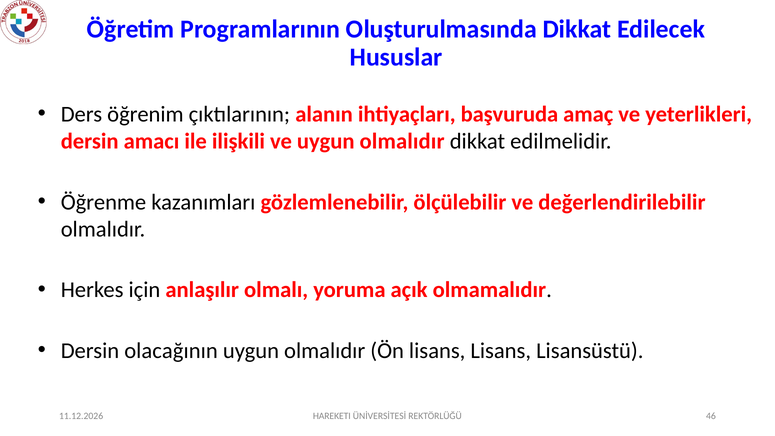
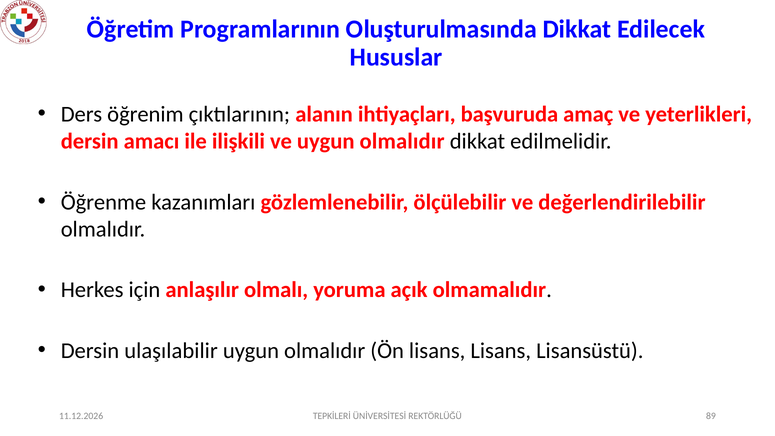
olacağının: olacağının -> ulaşılabilir (171, 351)
HAREKETI: HAREKETI -> TEPKİLERİ (332, 416)
46: 46 -> 89 (711, 416)
